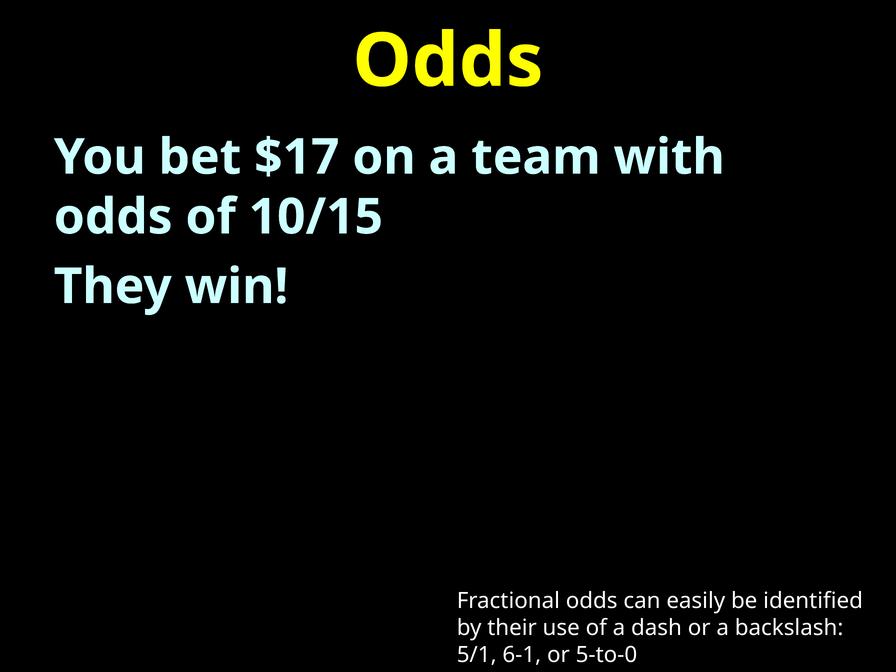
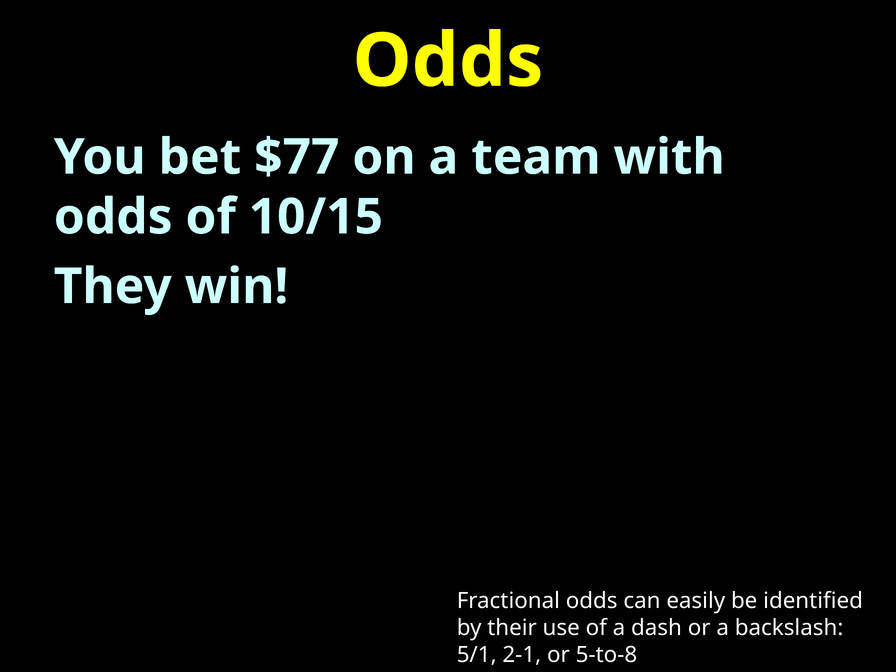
$17: $17 -> $77 (297, 157)
6-1: 6-1 -> 2-1 (522, 655)
5-to-0: 5-to-0 -> 5-to-8 (606, 655)
